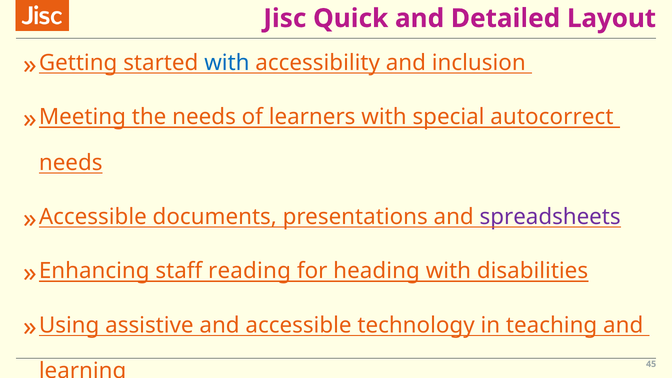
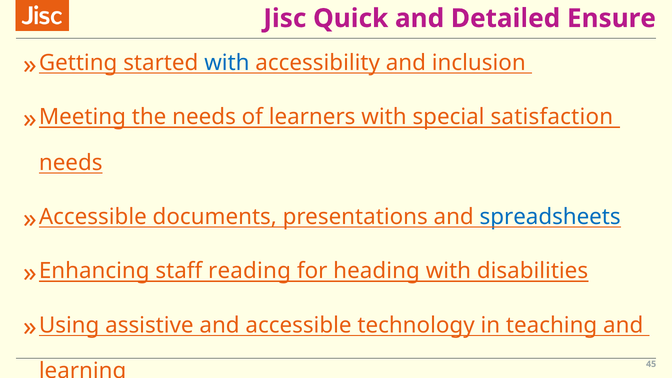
Layout: Layout -> Ensure (611, 18)
autocorrect: autocorrect -> satisfaction (552, 117)
spreadsheets colour: purple -> blue (550, 217)
